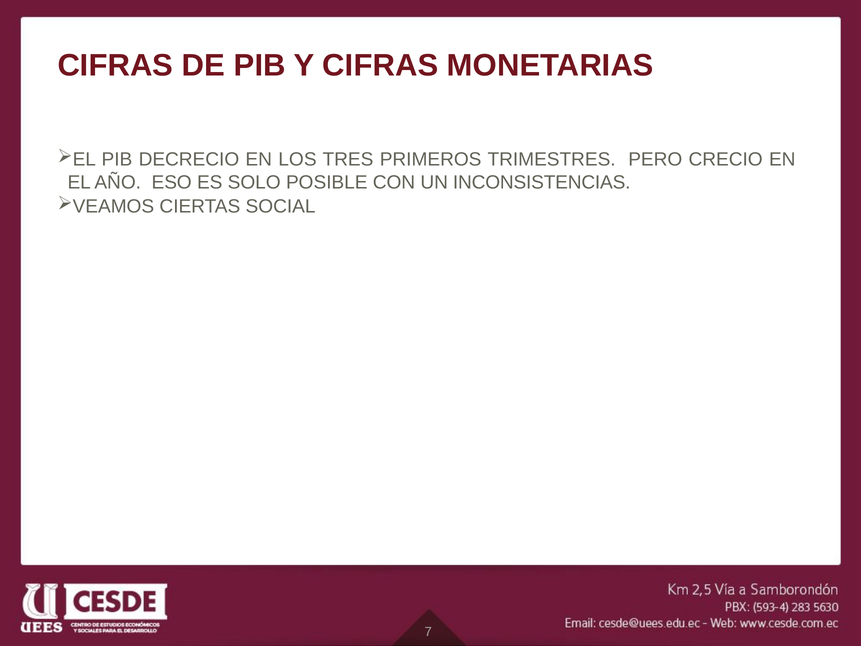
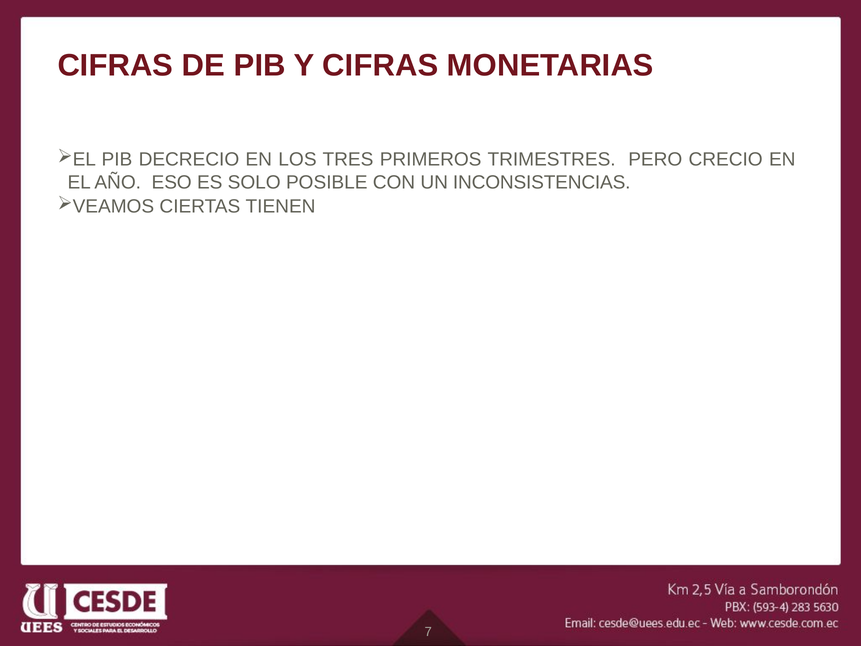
SOCIAL: SOCIAL -> TIENEN (281, 206)
